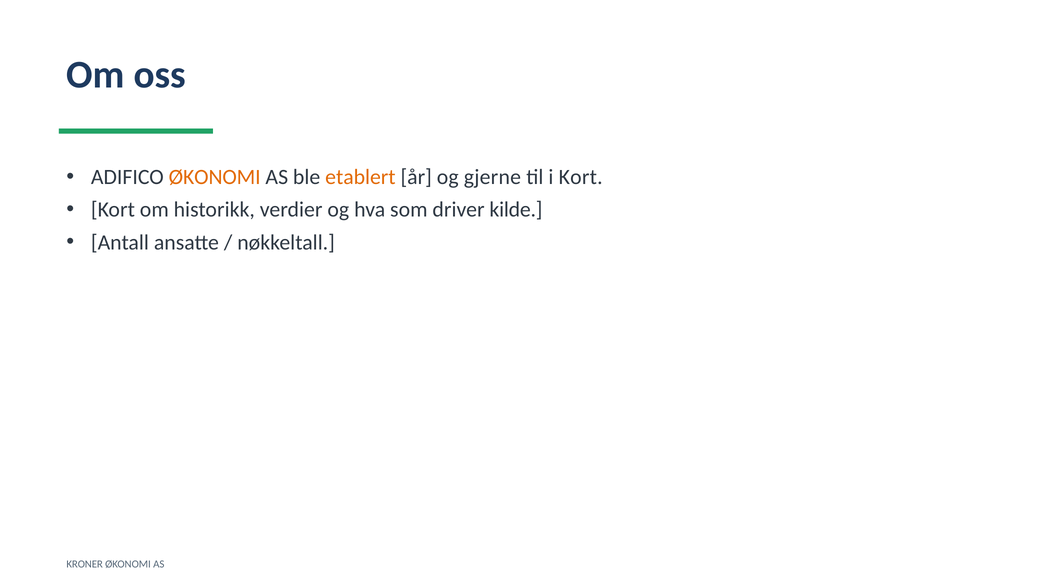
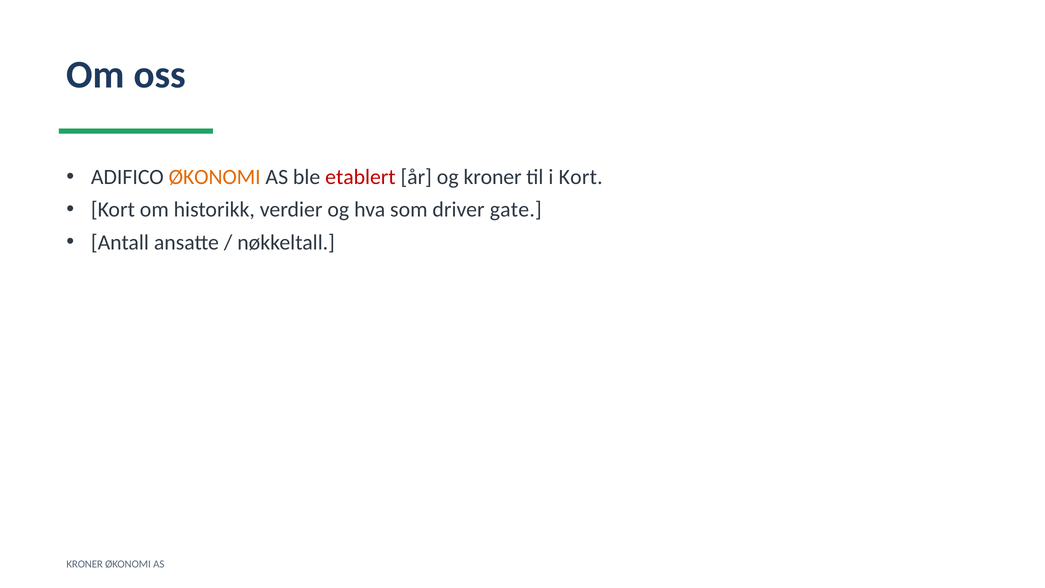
etablert colour: orange -> red (360, 177)
og gjerne: gjerne -> kroner (493, 177)
kilde: kilde -> gate (516, 210)
